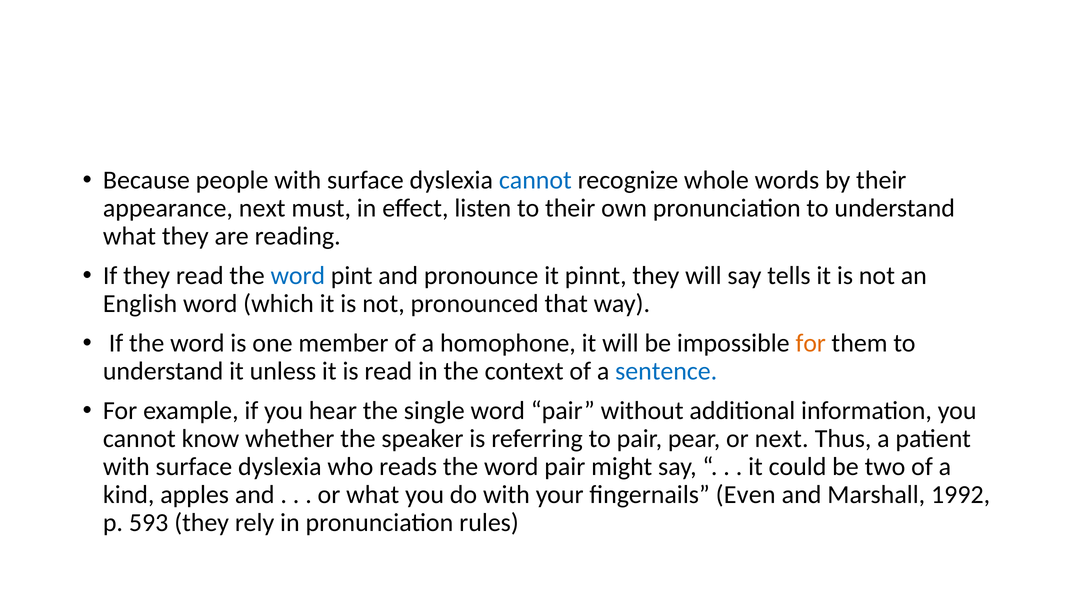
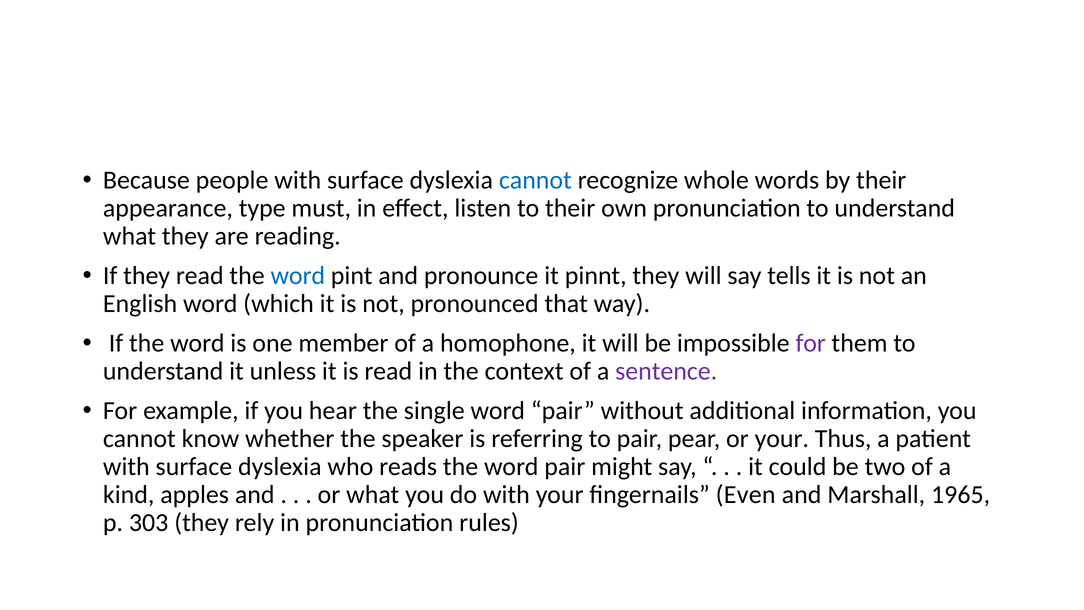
appearance next: next -> type (262, 208)
for colour: orange -> purple (811, 343)
sentence colour: blue -> purple (666, 371)
or next: next -> your (782, 438)
1992: 1992 -> 1965 (961, 495)
593: 593 -> 303 (149, 523)
